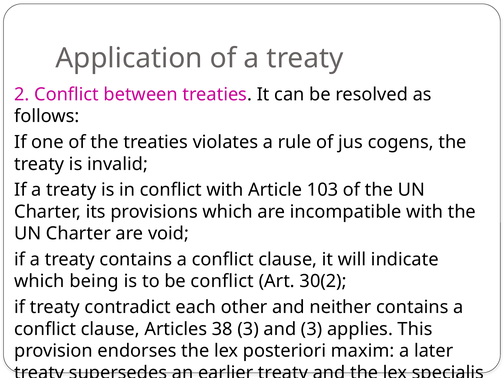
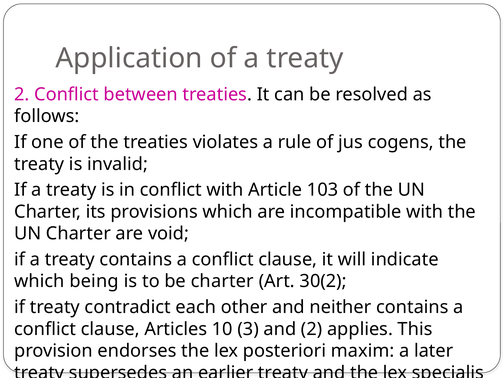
be conflict: conflict -> charter (222, 281)
38: 38 -> 10 (222, 329)
and 3: 3 -> 2 (312, 329)
